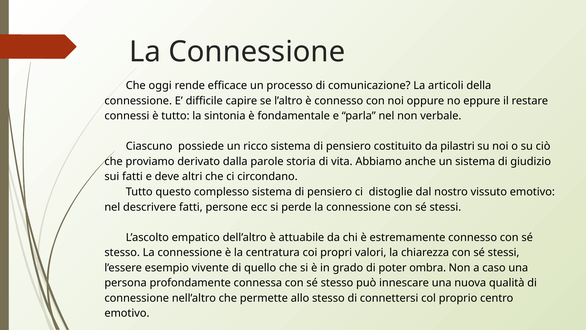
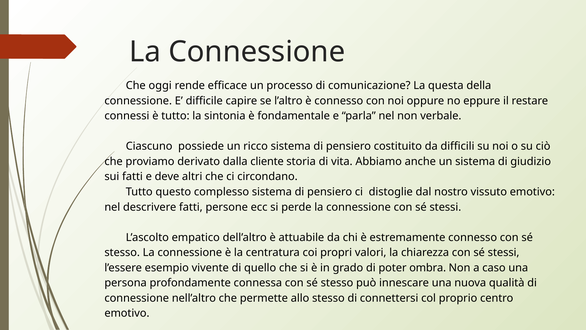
articoli: articoli -> questa (446, 86)
pilastri: pilastri -> difficili (457, 146)
parole: parole -> cliente (267, 161)
